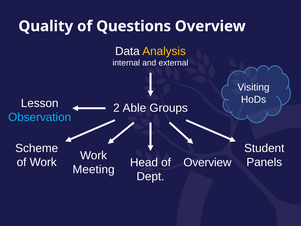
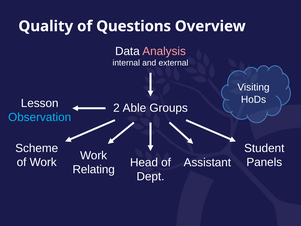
Analysis colour: yellow -> pink (164, 51)
Overview: Overview -> Assistant (207, 162)
Meeting: Meeting -> Relating (94, 169)
